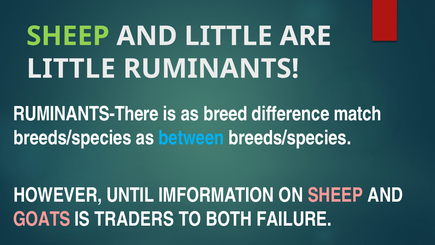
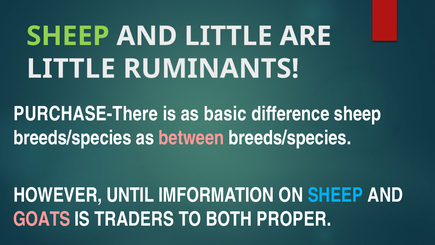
RUMINANTS-There: RUMINANTS-There -> PURCHASE-There (86, 114)
breed: breed -> basic (225, 114)
difference match: match -> sheep (358, 114)
between colour: light blue -> pink (191, 138)
SHEEP colour: pink -> light blue (335, 195)
FAILURE: FAILURE -> PROPER (294, 219)
